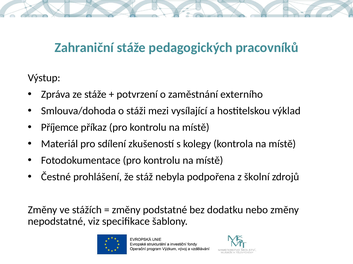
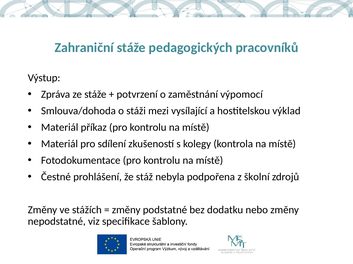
externího: externího -> výpomocí (242, 95)
Příjemce: Příjemce -> Materiál (60, 128)
